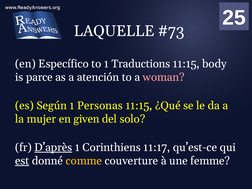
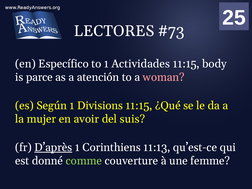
LAQUELLE: LAQUELLE -> LECTORES (114, 31)
Traductions: Traductions -> Actividades (141, 64)
Personas: Personas -> Divisions (100, 106)
given: given -> avoir (86, 119)
solo: solo -> suis (132, 119)
11:17: 11:17 -> 11:13 (157, 147)
est underline: present -> none (22, 161)
comme colour: yellow -> light green (84, 161)
